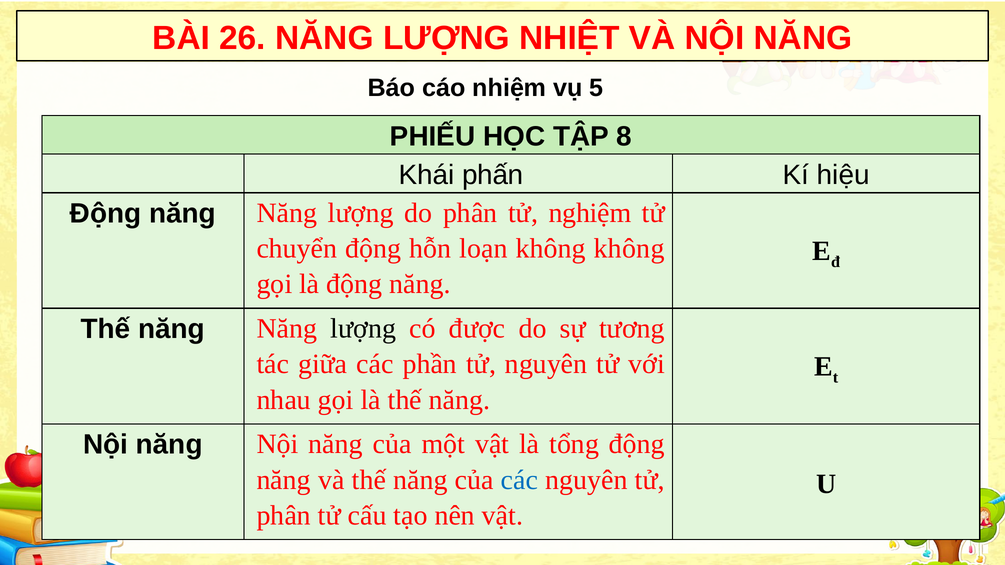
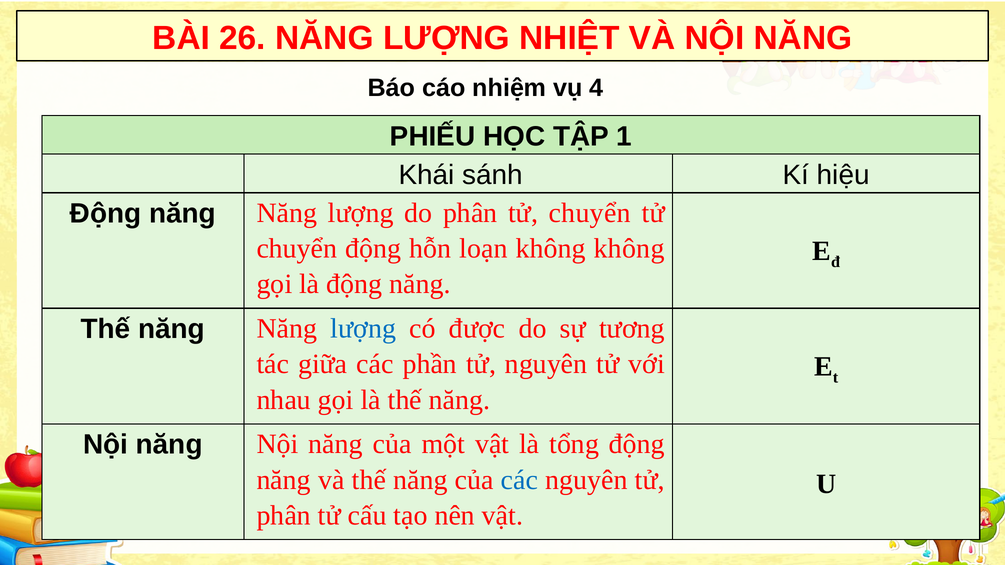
5: 5 -> 4 (596, 88)
8: 8 -> 1 (624, 136)
phấn: phấn -> sánh (493, 175)
phân tử nghiệm: nghiệm -> chuyển (590, 213)
lượng colour: black -> blue (363, 329)
